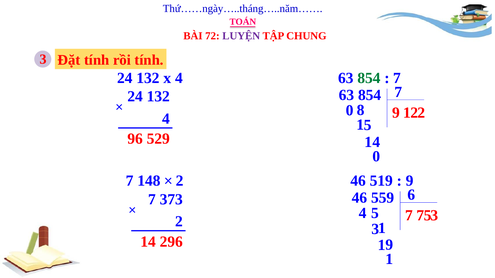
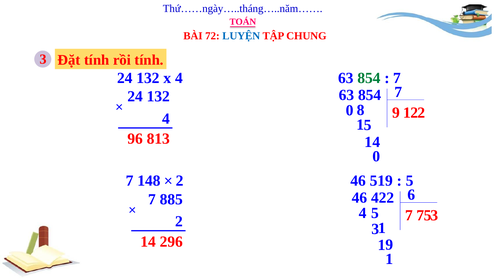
LUYỆN colour: purple -> blue (241, 36)
529: 529 -> 813 (158, 139)
9: 9 -> 5 (410, 181)
559: 559 -> 422 (383, 198)
373: 373 -> 885 (171, 199)
